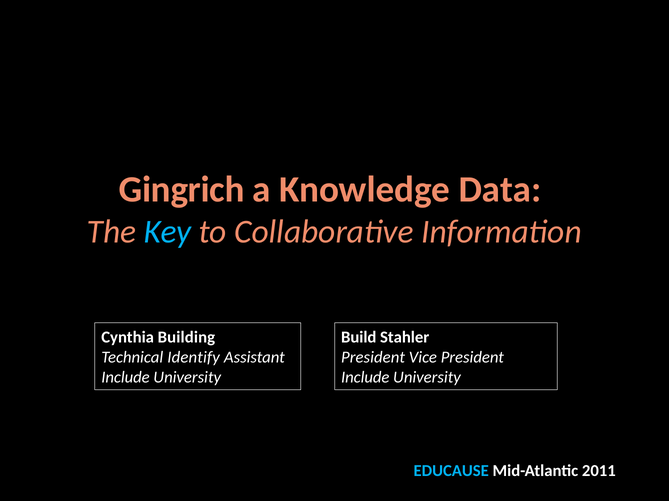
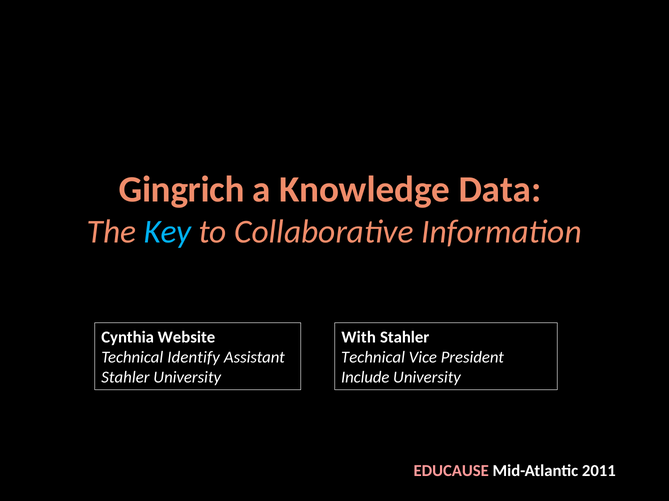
Building: Building -> Website (186, 338)
Build: Build -> With (359, 338)
President: President -> Technical (373, 358)
Include: Include -> Stahler (125, 378)
EDUCAUSE colour: light blue -> pink (451, 472)
